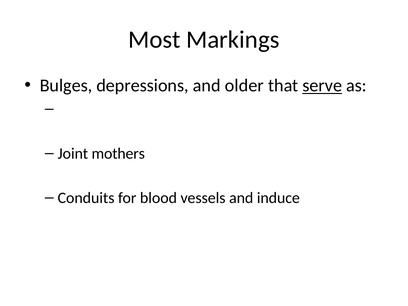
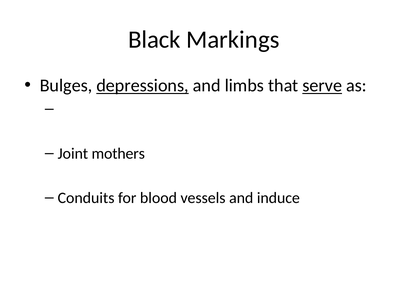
Most: Most -> Black (154, 39)
depressions underline: none -> present (143, 86)
older: older -> limbs (244, 86)
